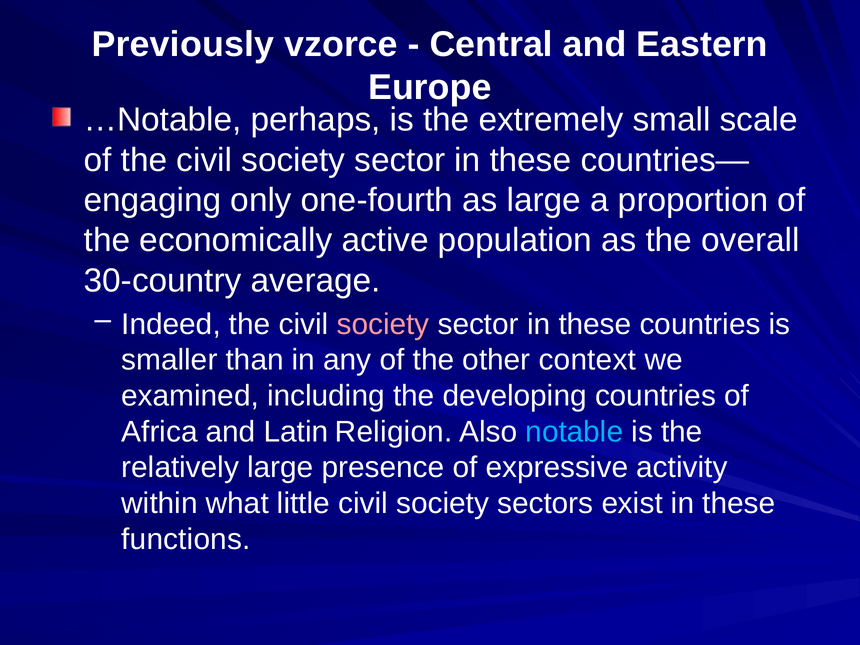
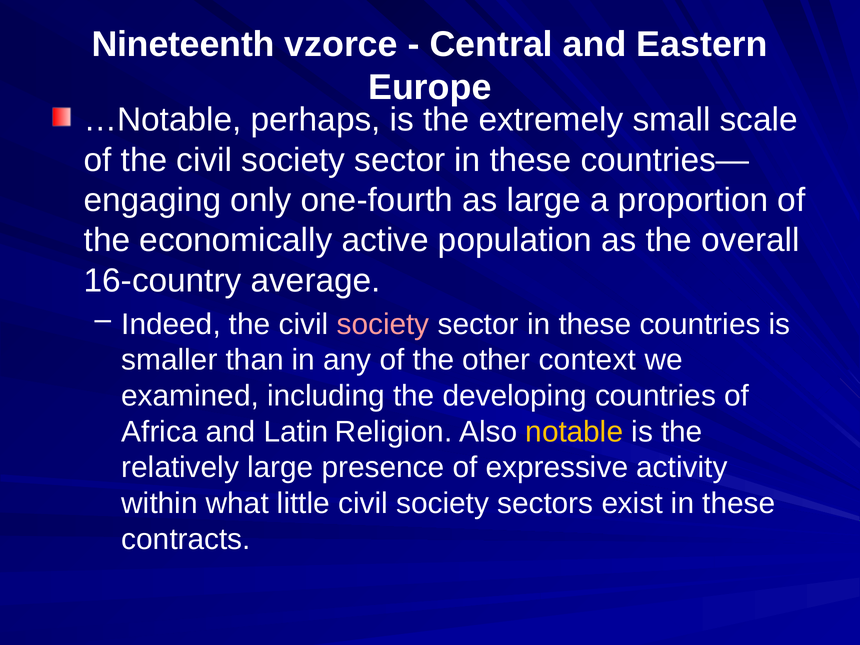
Previously: Previously -> Nineteenth (183, 44)
30-country: 30-country -> 16-country (163, 281)
notable colour: light blue -> yellow (574, 432)
functions: functions -> contracts (186, 539)
